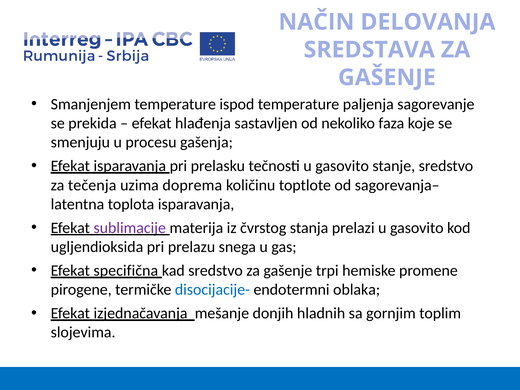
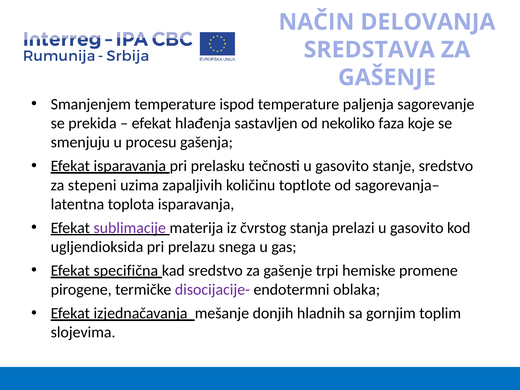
tečenja: tečenja -> stepeni (92, 185)
doprema: doprema -> zapaljivih (192, 185)
disocijacije- colour: blue -> purple (212, 290)
